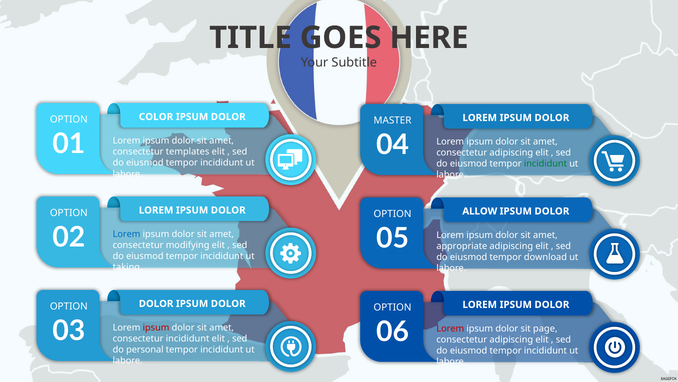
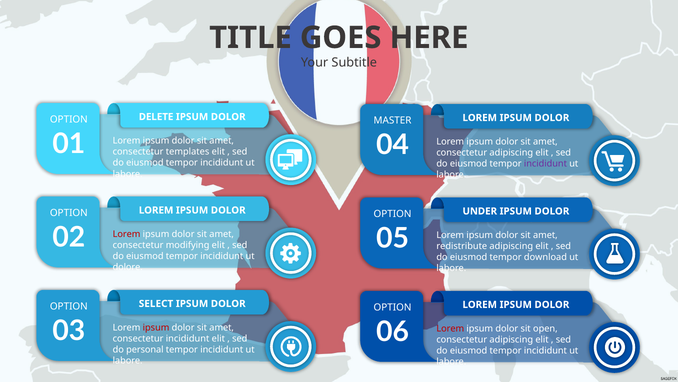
COLOR: COLOR -> DELETE (156, 117)
incididunt colour: green -> purple (545, 164)
ALLOW: ALLOW -> UNDER (480, 211)
Lorem colour: blue -> red (127, 234)
appropriate: appropriate -> redistribute (462, 246)
taking: taking -> dolore (128, 267)
DOLOR: DOLOR -> SELECT (156, 303)
page: page -> open (545, 328)
